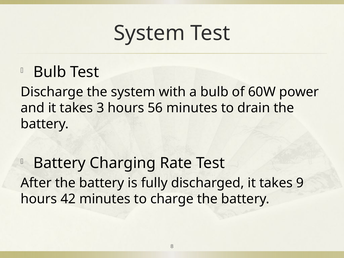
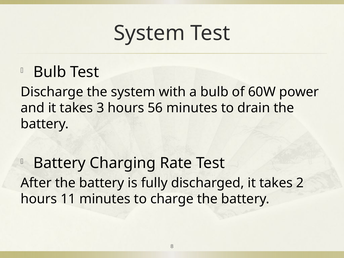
9: 9 -> 2 (300, 183)
42: 42 -> 11 (68, 199)
